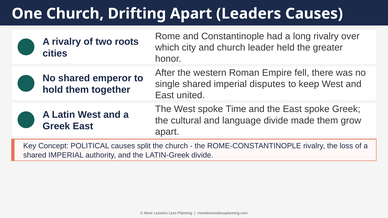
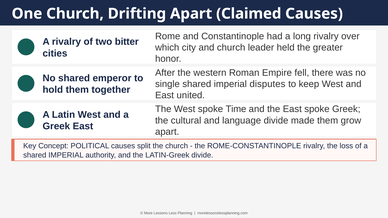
Leaders: Leaders -> Claimed (249, 14)
roots: roots -> bitter (127, 42)
